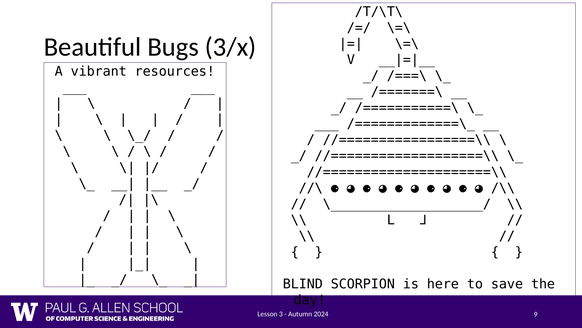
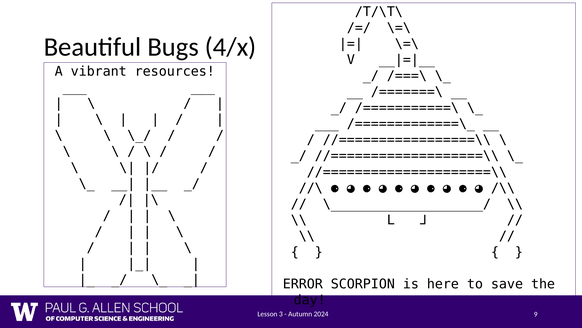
3/x: 3/x -> 4/x (231, 47)
BLIND: BLIND -> ERROR (303, 284)
